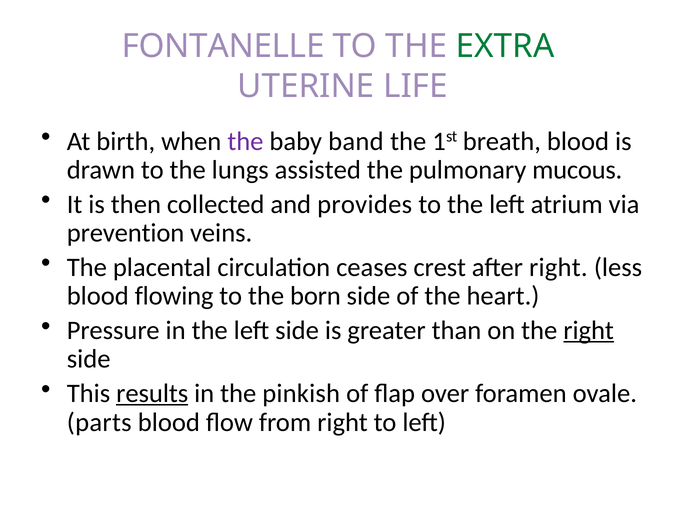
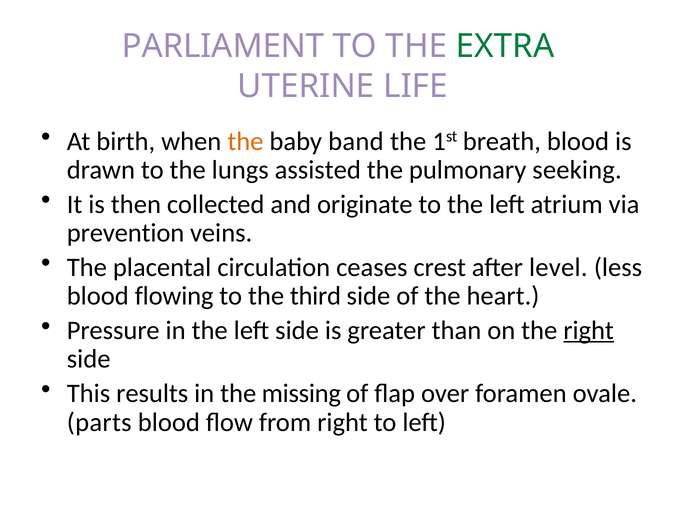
FONTANELLE: FONTANELLE -> PARLIAMENT (223, 46)
the colour: purple -> orange (245, 141)
mucous: mucous -> seeking (577, 170)
provides: provides -> originate (365, 204)
after right: right -> level (558, 267)
born: born -> third (315, 296)
results underline: present -> none (152, 393)
pinkish: pinkish -> missing (301, 393)
